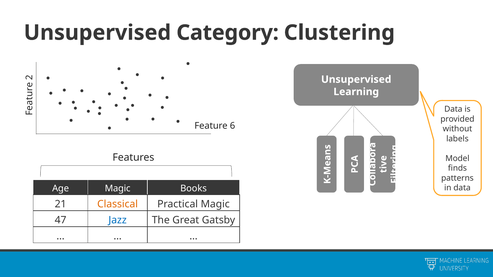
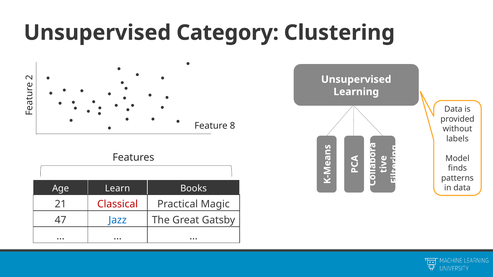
6: 6 -> 8 (233, 126)
Age Magic: Magic -> Learn (118, 189)
Classical colour: orange -> red (118, 204)
